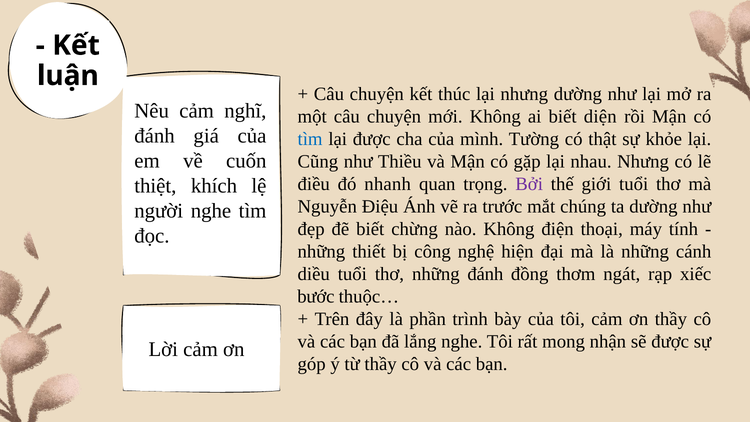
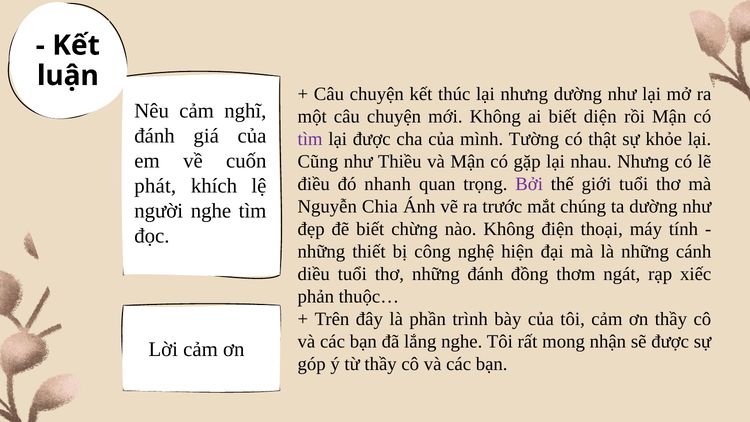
tìm colour: blue -> purple (310, 139)
thiệt: thiệt -> phát (155, 186)
Điệu: Điệu -> Chia (380, 207)
bước: bước -> phản (316, 297)
